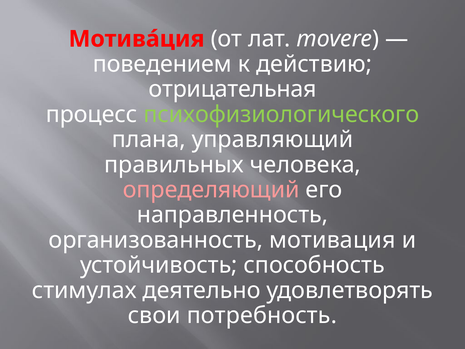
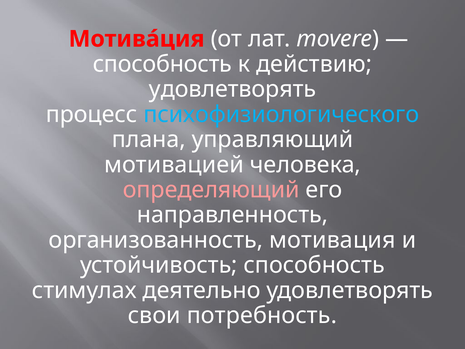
поведением: поведением -> способность (162, 64)
отрицательная: отрицательная -> удовлетворять (233, 89)
психофизиологического colour: light green -> light blue (281, 114)
правильных: правильных -> мотивацией (174, 165)
